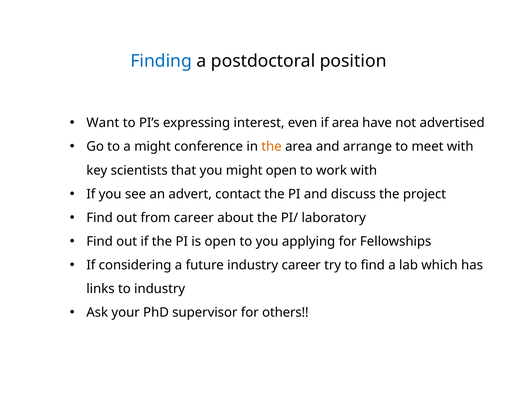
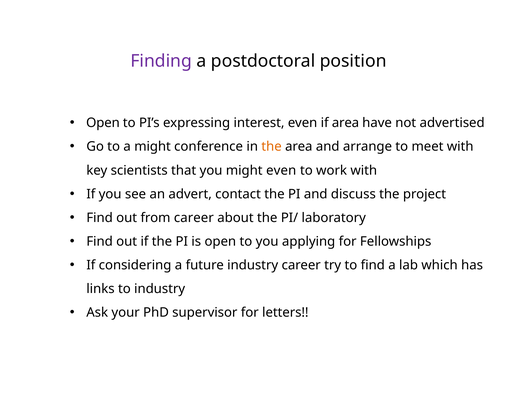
Finding colour: blue -> purple (161, 61)
Want: Want -> Open (103, 123)
might open: open -> even (281, 170)
others: others -> letters (285, 313)
